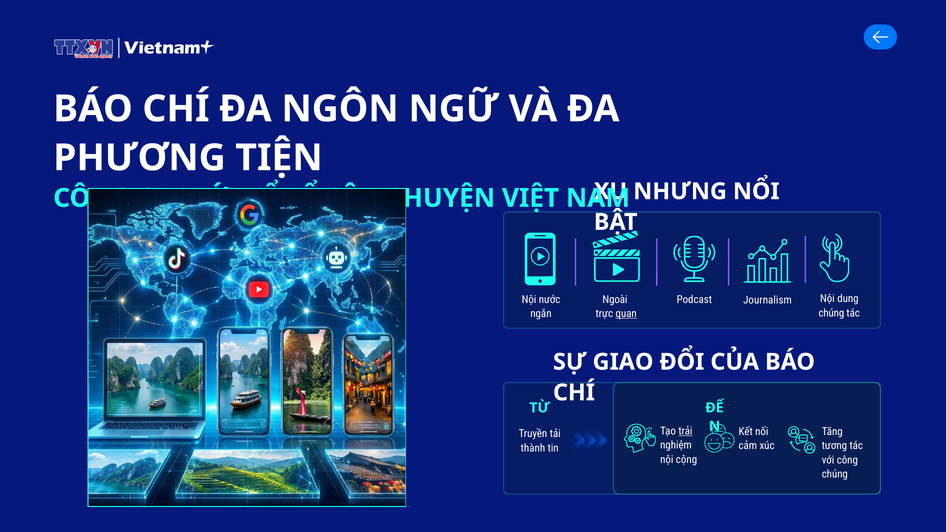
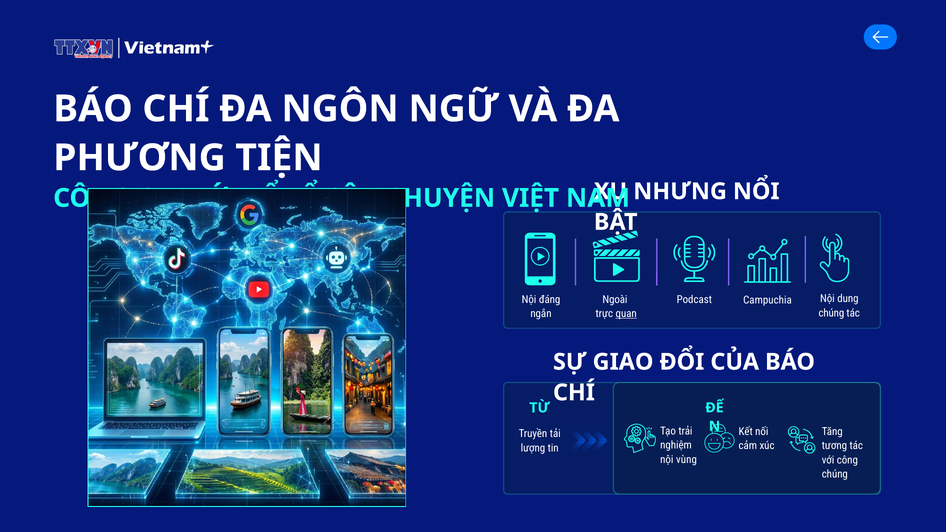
nước: nước -> đáng (550, 299)
Journalism: Journalism -> Campuchia (767, 300)
trải underline: present -> none (685, 431)
thành: thành -> lượng (533, 448)
cộng: cộng -> vùng (686, 460)
